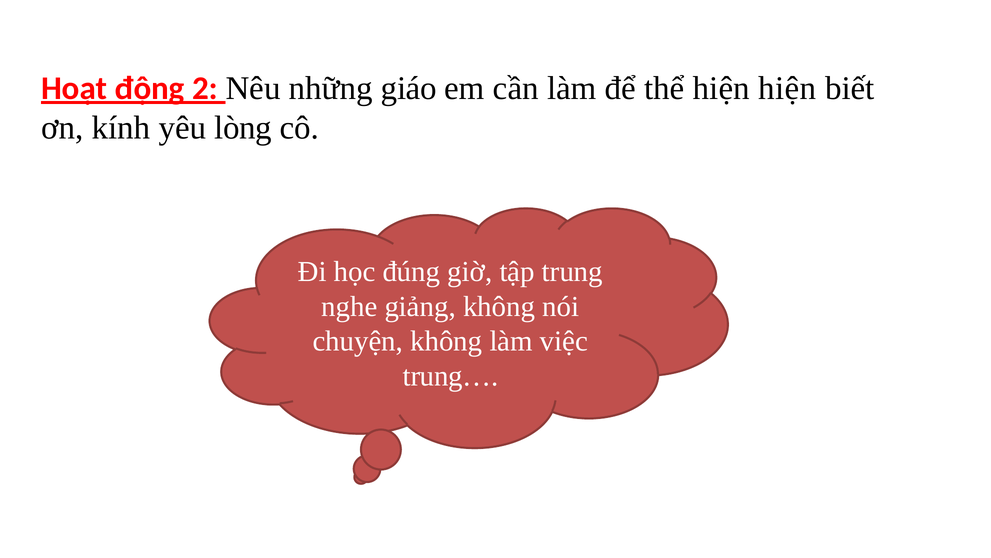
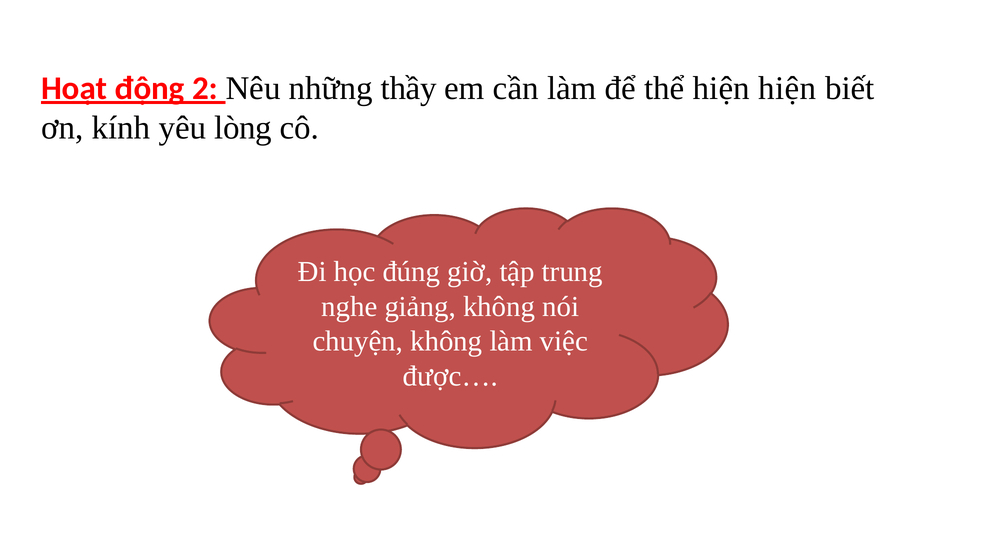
giáo: giáo -> thầy (409, 88)
trung…: trung… -> được… (450, 376)
